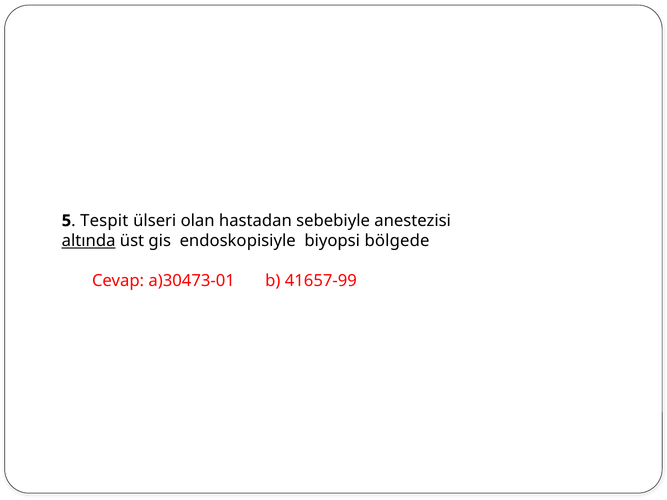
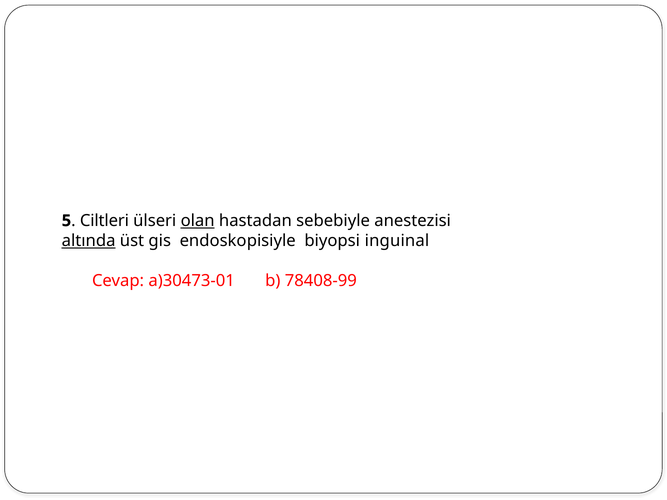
Tespit: Tespit -> Ciltleri (104, 221)
olan underline: none -> present (198, 221)
bölgede: bölgede -> inguinal (397, 241)
41657-99: 41657-99 -> 78408-99 (321, 281)
